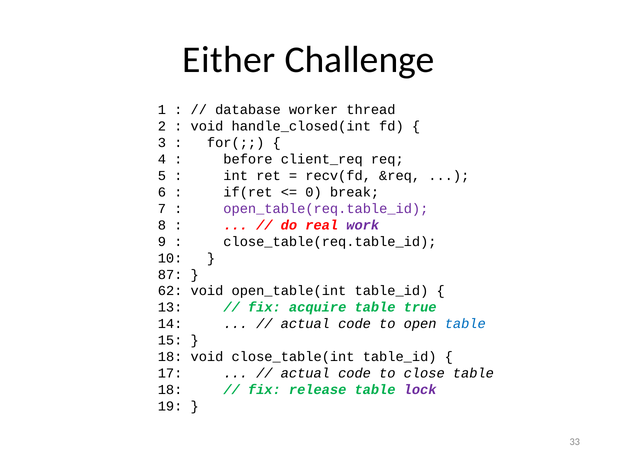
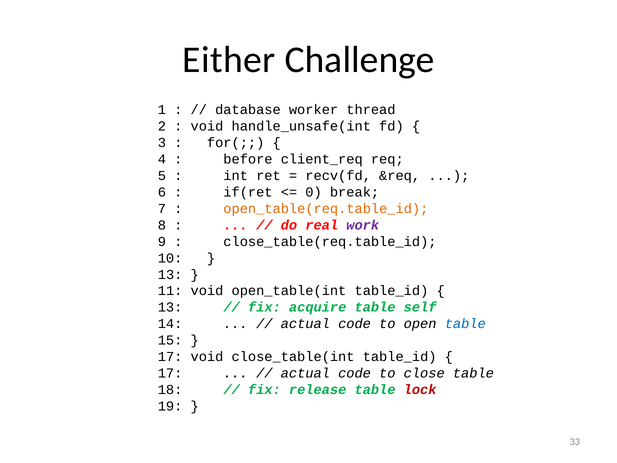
handle_closed(int: handle_closed(int -> handle_unsafe(int (301, 126)
open_table(req.table_id colour: purple -> orange (326, 209)
87: 87 -> 13 (170, 274)
62: 62 -> 11 (170, 291)
true: true -> self (420, 307)
18: 18 -> 17 (170, 357)
lock colour: purple -> red (420, 389)
